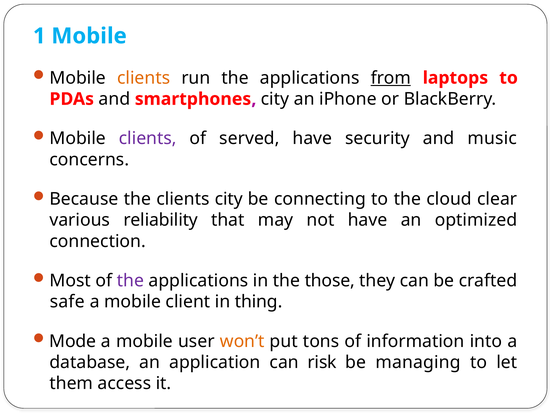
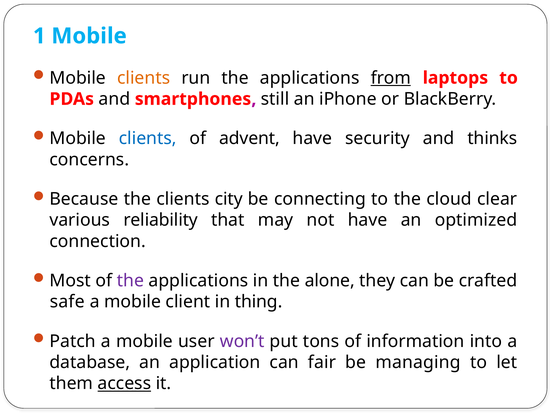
smartphones city: city -> still (275, 99)
clients colour: purple -> blue (148, 138)
served: served -> advent (250, 138)
music: music -> thinks (492, 138)
those: those -> alone (330, 280)
Mode: Mode -> Patch (73, 341)
won’t colour: orange -> purple (242, 341)
risk: risk -> fair (322, 362)
access underline: none -> present (124, 383)
